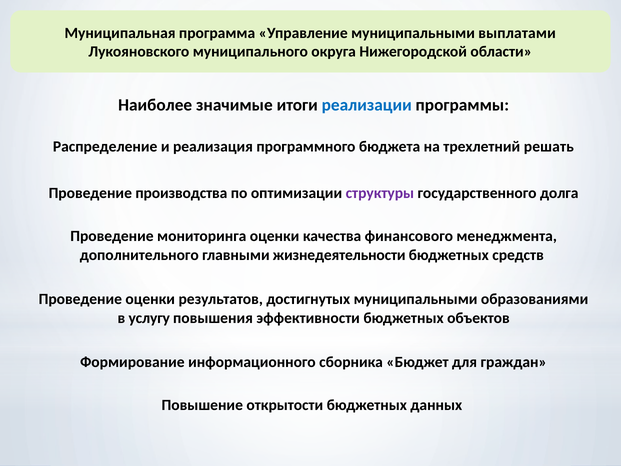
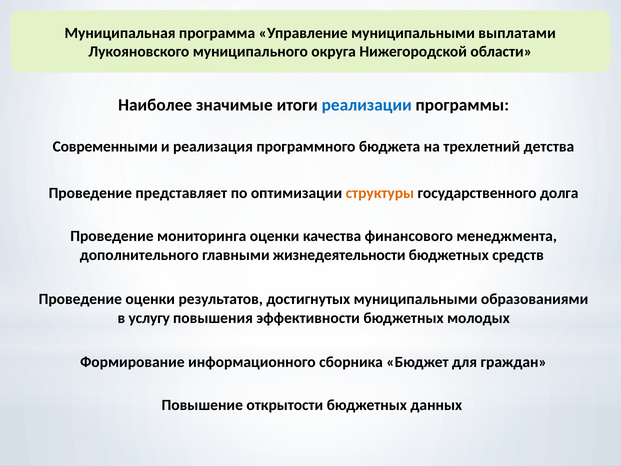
Распределение: Распределение -> Современными (105, 147)
решать: решать -> детства (549, 147)
производства: производства -> представляет (181, 193)
структуры colour: purple -> orange (380, 193)
объектов: объектов -> молодых (478, 318)
